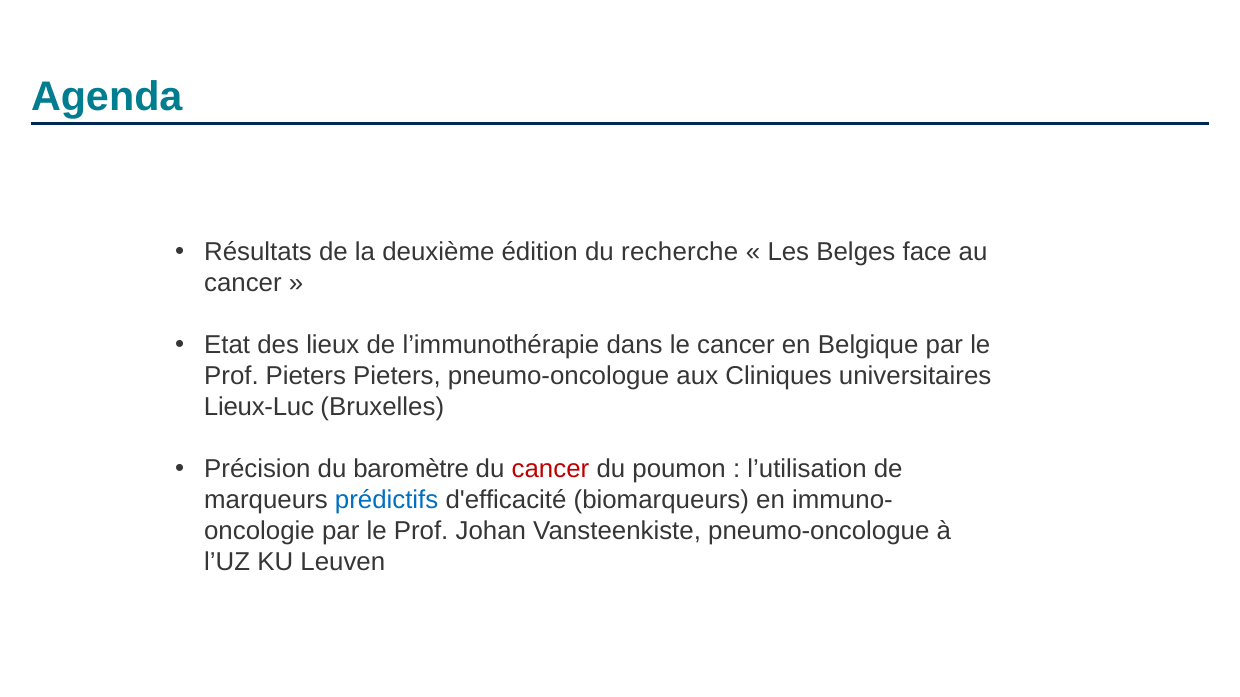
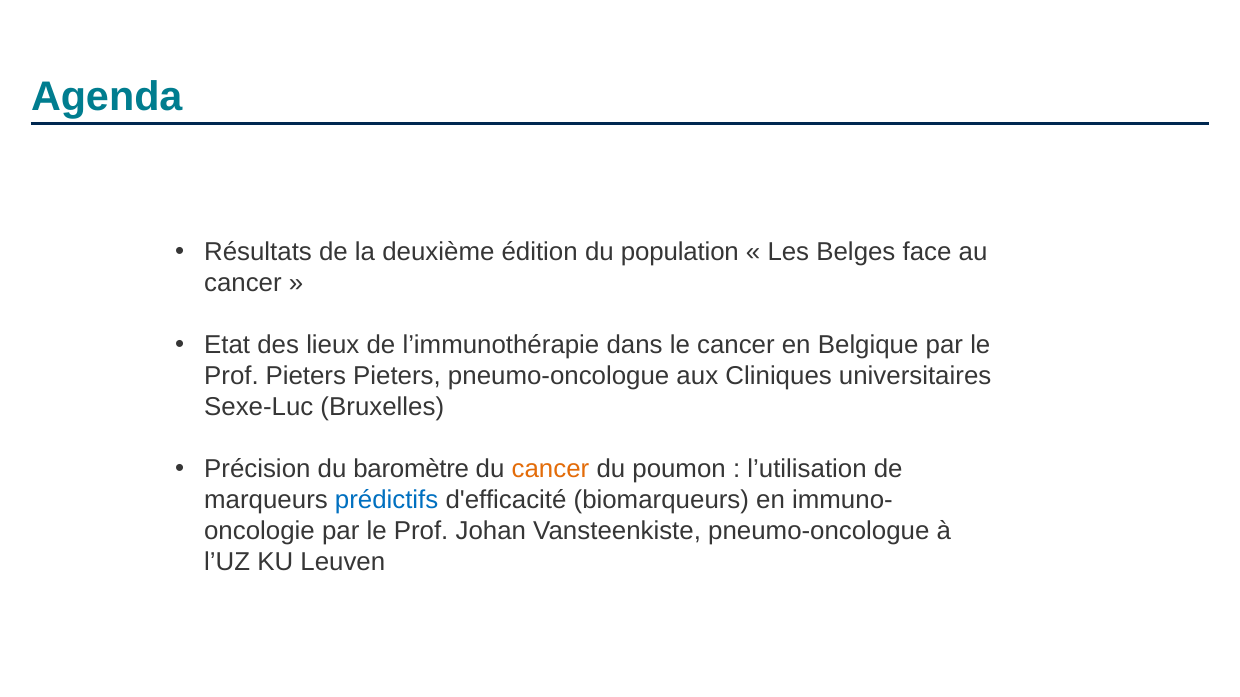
recherche: recherche -> population (680, 253)
Lieux-Luc: Lieux-Luc -> Sexe-Luc (259, 408)
cancer colour: red -> orange (550, 470)
